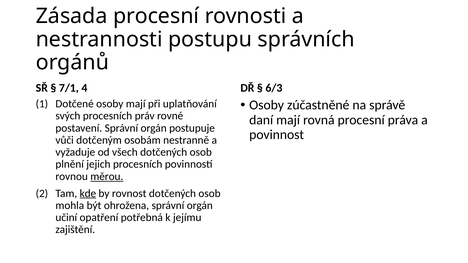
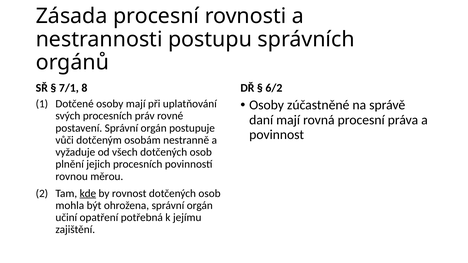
4: 4 -> 8 (84, 88)
6/3: 6/3 -> 6/2 (274, 88)
měrou underline: present -> none (107, 177)
